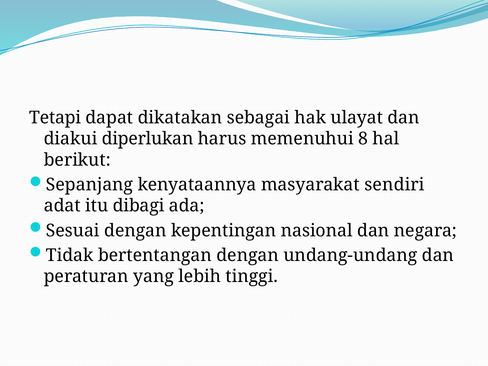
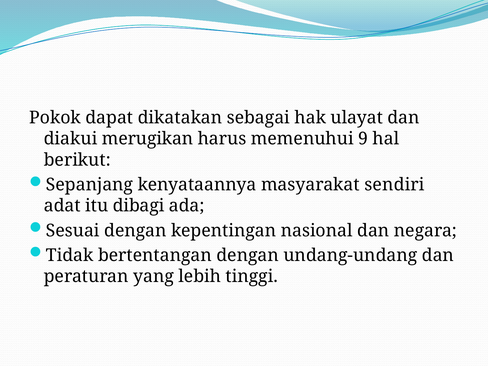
Tetapi: Tetapi -> Pokok (55, 118)
diperlukan: diperlukan -> merugikan (148, 139)
8: 8 -> 9 (363, 139)
